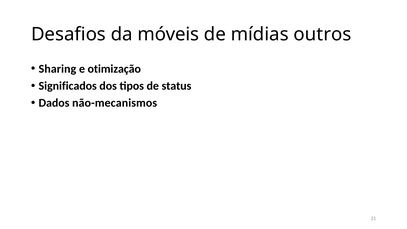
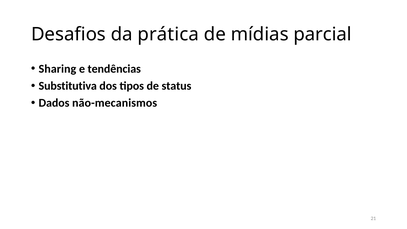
móveis: móveis -> prática (168, 34)
outros: outros -> parcial (323, 34)
otimização: otimização -> tendências (114, 69)
Significados: Significados -> Substitutiva (68, 86)
